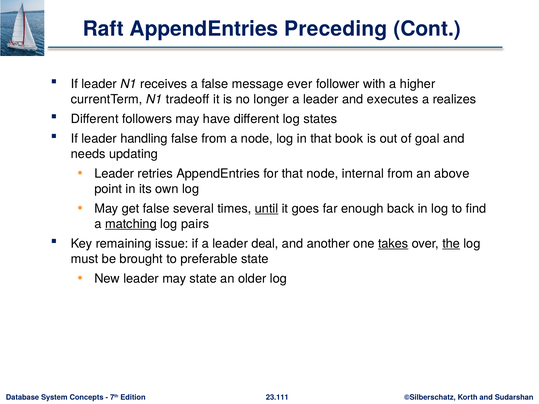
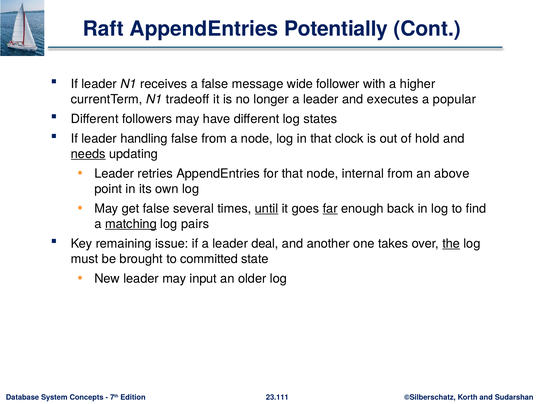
Preceding: Preceding -> Potentially (336, 29)
ever: ever -> wide (300, 84)
realizes: realizes -> popular (454, 99)
book: book -> clock (349, 139)
goal: goal -> hold (427, 139)
needs underline: none -> present (88, 154)
far underline: none -> present (330, 209)
takes underline: present -> none (393, 244)
preferable: preferable -> committed (209, 259)
may state: state -> input (203, 279)
